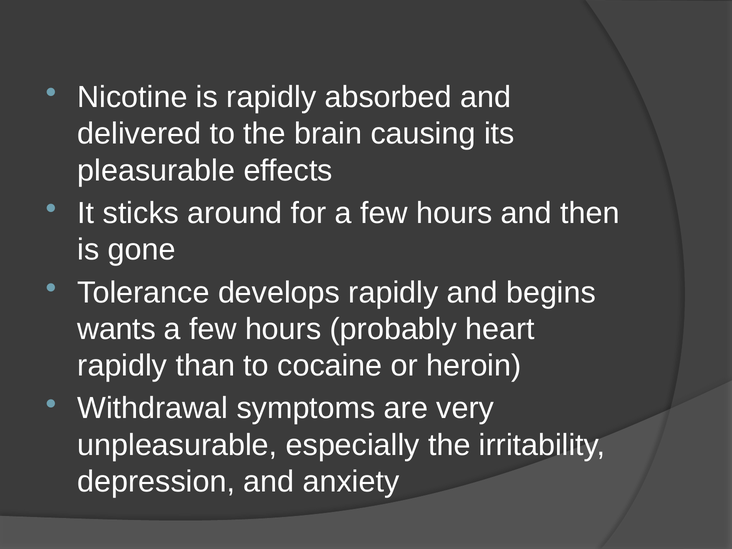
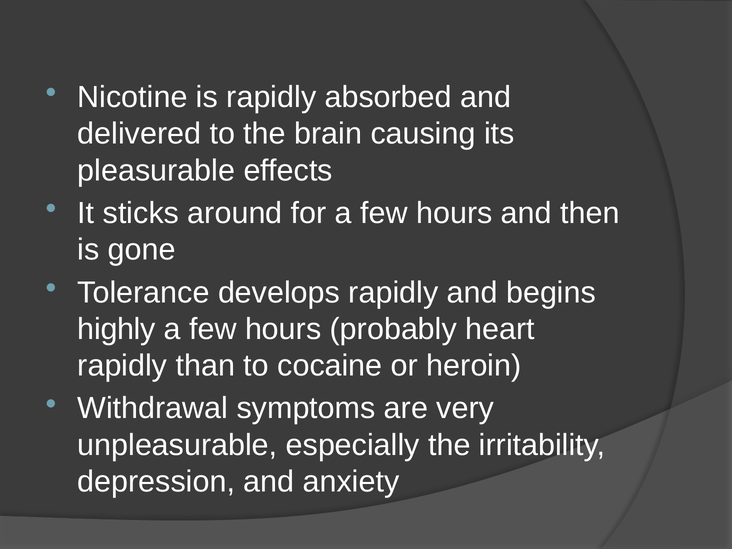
wants: wants -> highly (117, 329)
